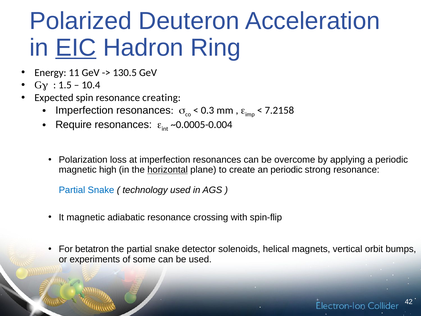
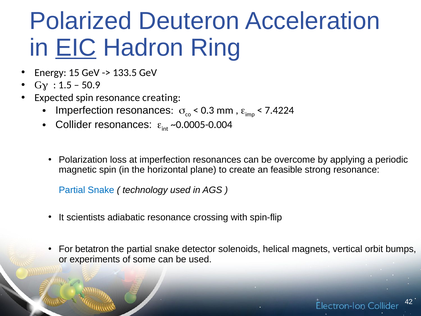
11: 11 -> 15 (74, 72)
130.5: 130.5 -> 133.5 (125, 72)
10.4: 10.4 -> 50.9 (91, 85)
7.2158: 7.2158 -> 7.4224 (279, 110)
Require: Require -> Collider (74, 125)
magnetic high: high -> spin (108, 170)
horizontal underline: present -> none (168, 170)
an periodic: periodic -> feasible (286, 170)
It magnetic: magnetic -> scientists (86, 217)
